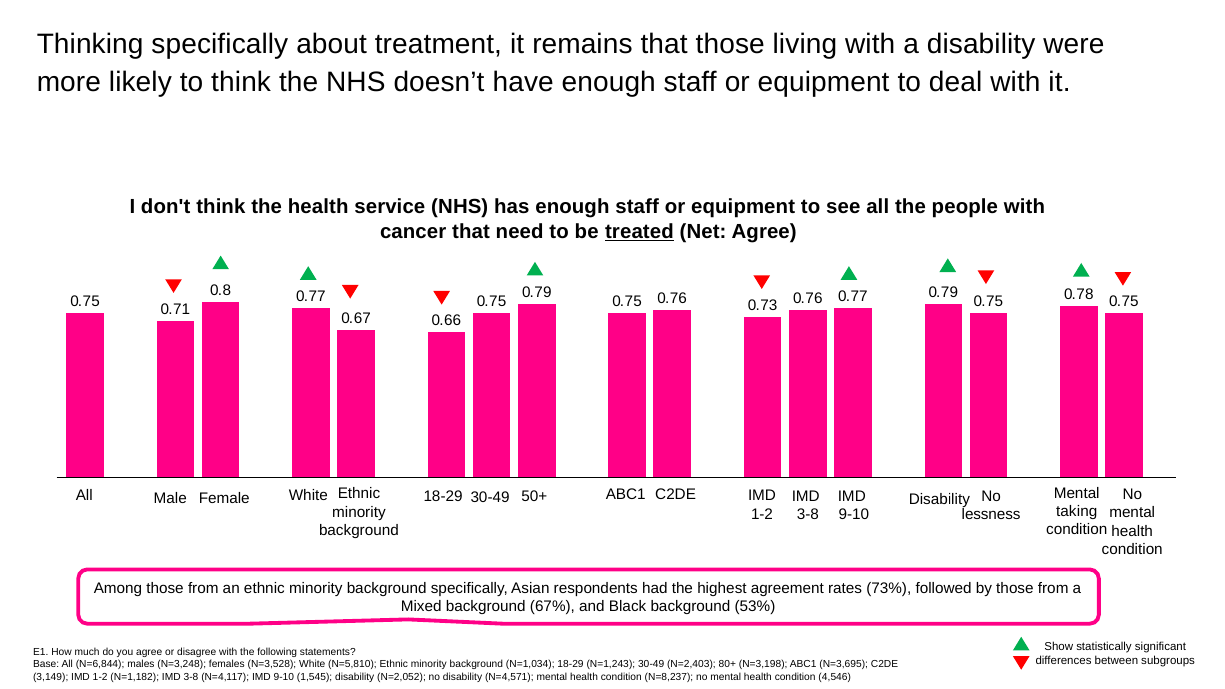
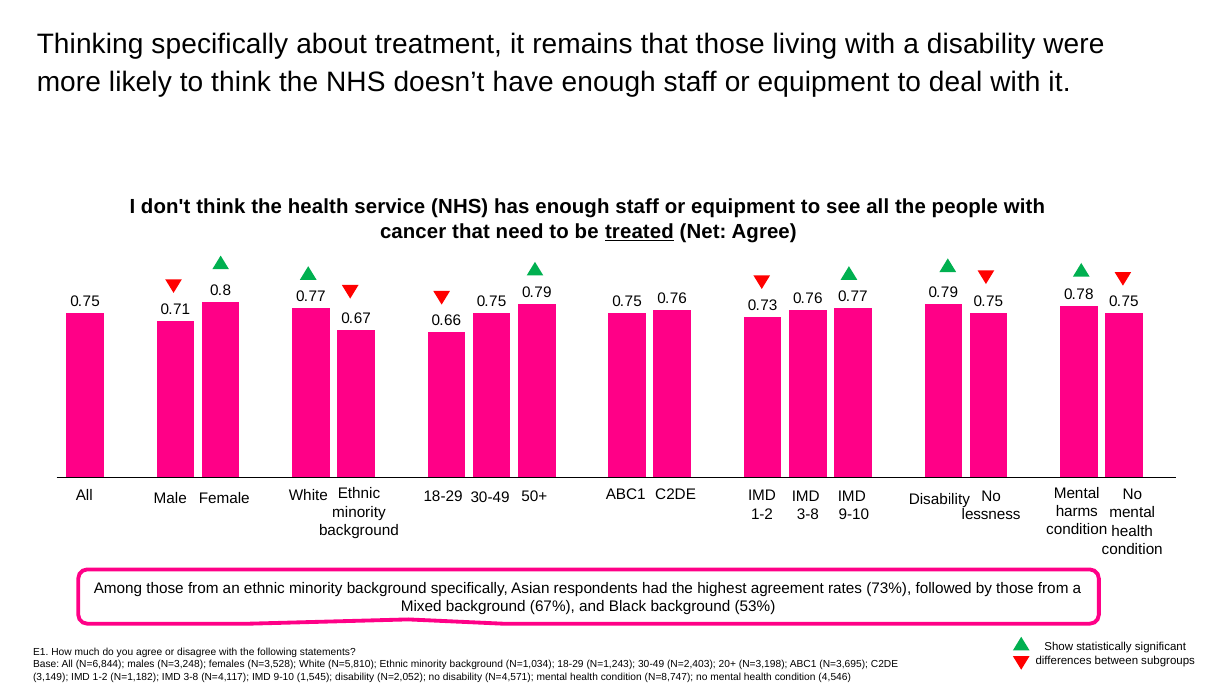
taking: taking -> harms (1077, 512)
80+: 80+ -> 20+ (727, 665)
N=8,237: N=8,237 -> N=8,747 (669, 677)
